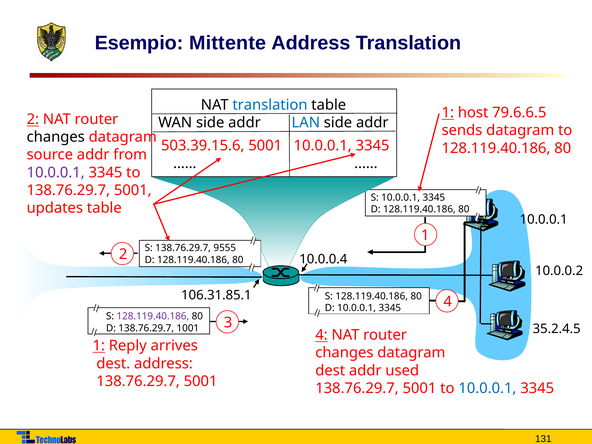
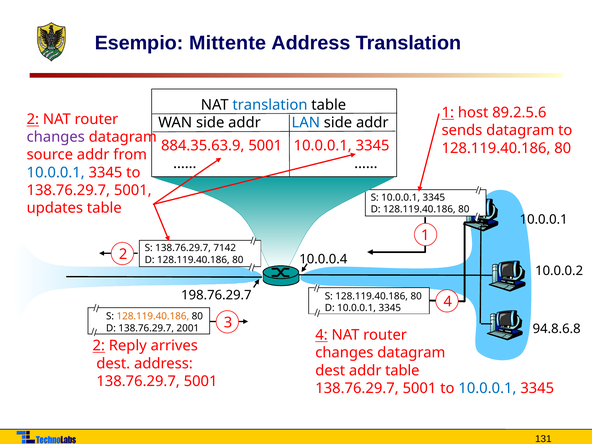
79.6.6.5: 79.6.6.5 -> 89.2.5.6 (519, 113)
changes colour: black -> purple (56, 137)
503.39.15.6: 503.39.15.6 -> 884.35.63.9 (203, 145)
10.0.0.1 colour: purple -> blue (56, 172)
9555: 9555 -> 7142 (225, 248)
106.31.85.1: 106.31.85.1 -> 198.76.29.7 (216, 295)
128.119.40.186 colour: purple -> orange (153, 316)
35.2.4.5: 35.2.4.5 -> 94.8.6.8 (557, 329)
1001: 1001 -> 2001 (188, 328)
1: 1 -> 2 (99, 346)
addr used: used -> table (402, 371)
